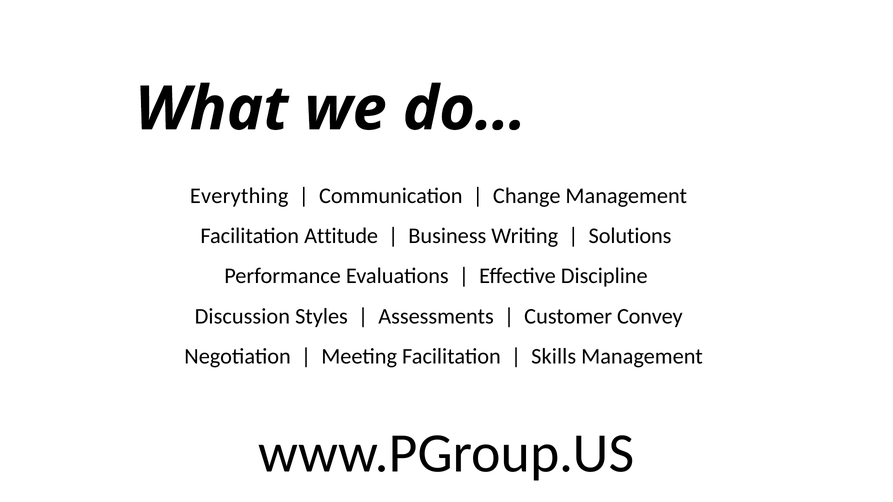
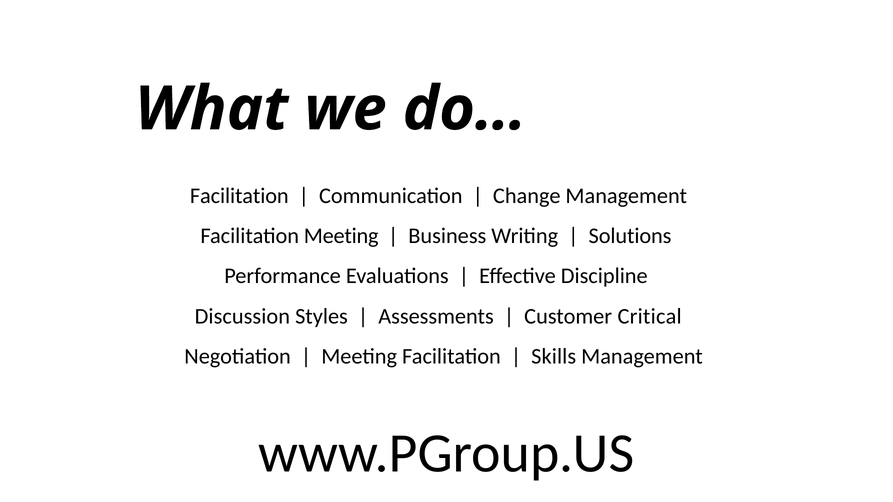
Everything: Everything -> Facilitation (239, 196)
Facilitation Attitude: Attitude -> Meeting (341, 236)
Convey: Convey -> Critical (650, 316)
